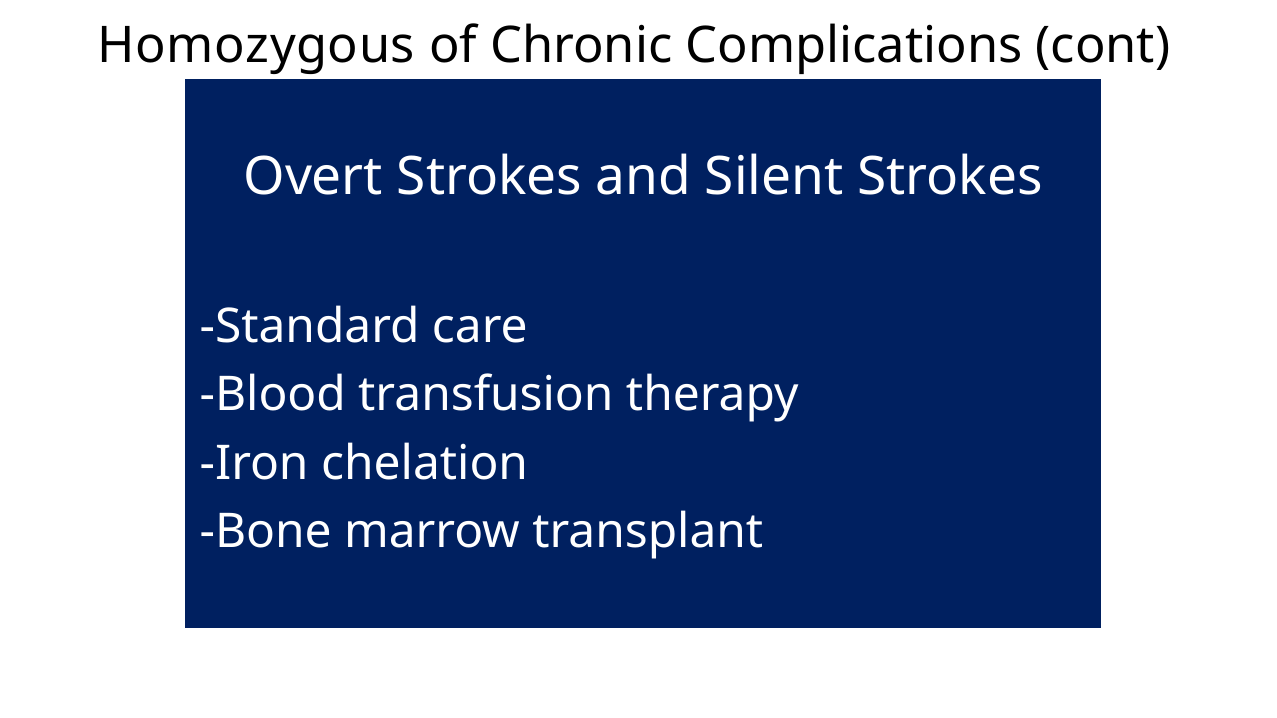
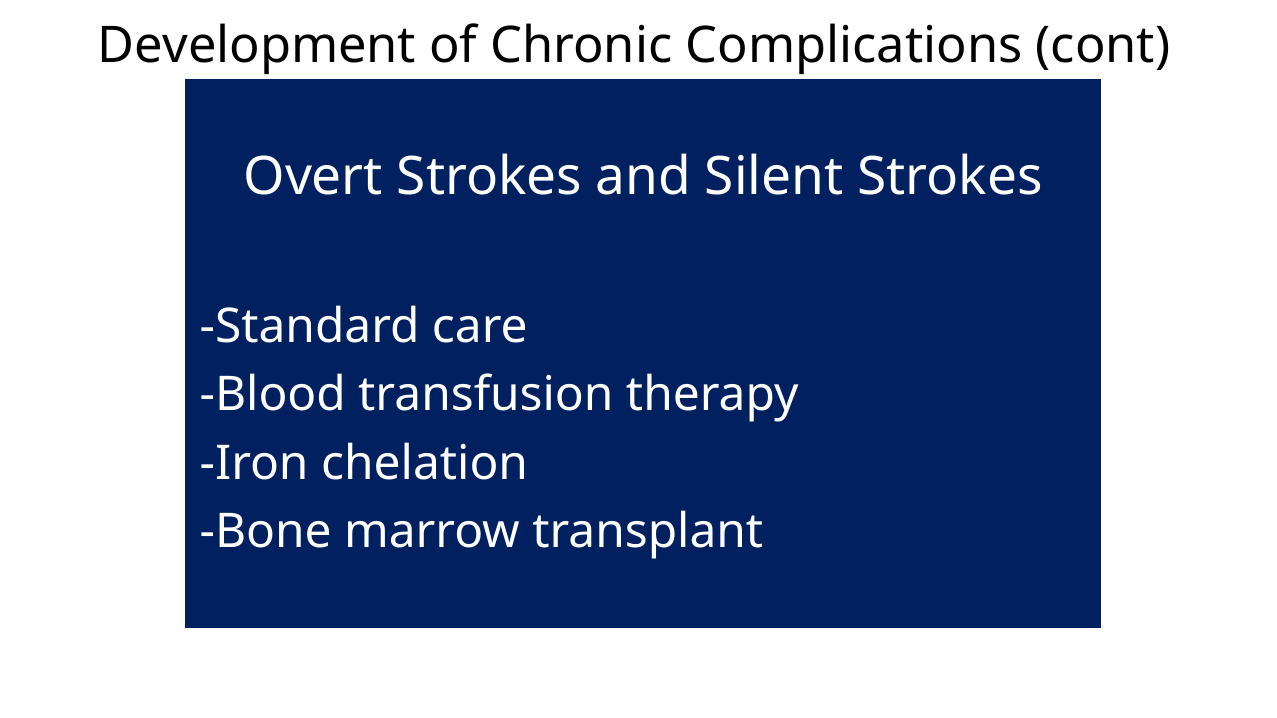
Homozygous: Homozygous -> Development (257, 46)
